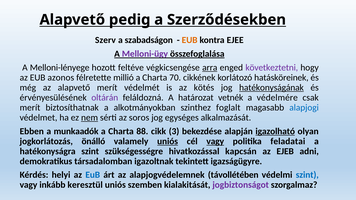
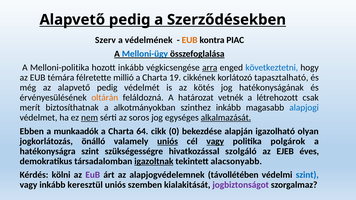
szabadságon: szabadságon -> védelmének (149, 40)
EJEE: EJEE -> PIAC (235, 40)
Melloni-ügy colour: purple -> blue (145, 54)
Melloni-lényege: Melloni-lényege -> Melloni-politika (60, 68)
hozott feltéve: feltéve -> inkább (131, 68)
következtetni colour: purple -> blue (272, 68)
azonos: azonos -> témára (61, 78)
70: 70 -> 19 (175, 78)
hatásköreinek: hatásköreinek -> tapasztalható (281, 78)
az alapvető merít: merít -> pedig (107, 88)
hatékonyságának underline: present -> none (271, 88)
oltárán colour: purple -> orange (105, 98)
védelmére: védelmére -> létrehozott (277, 98)
szinthez foglalt: foglalt -> inkább (228, 108)
alkalmazását underline: none -> present (226, 118)
88: 88 -> 64 (142, 131)
3: 3 -> 0 (174, 131)
igazolható underline: present -> none (275, 131)
feladatai: feladatai -> polgárok (288, 141)
kapcsán: kapcsán -> szolgáló (241, 151)
adni: adni -> éves (309, 151)
igazoltnak underline: none -> present (154, 161)
igazságügyre: igazságügyre -> alacsonyabb (236, 161)
helyi: helyi -> kölni (61, 175)
EuB colour: blue -> purple (93, 175)
